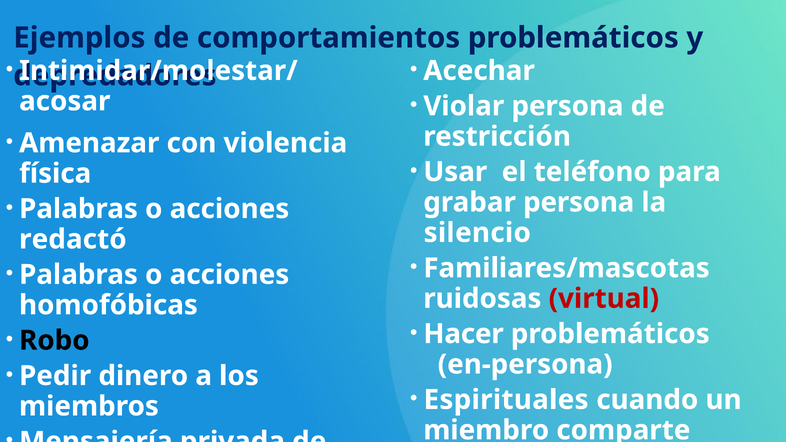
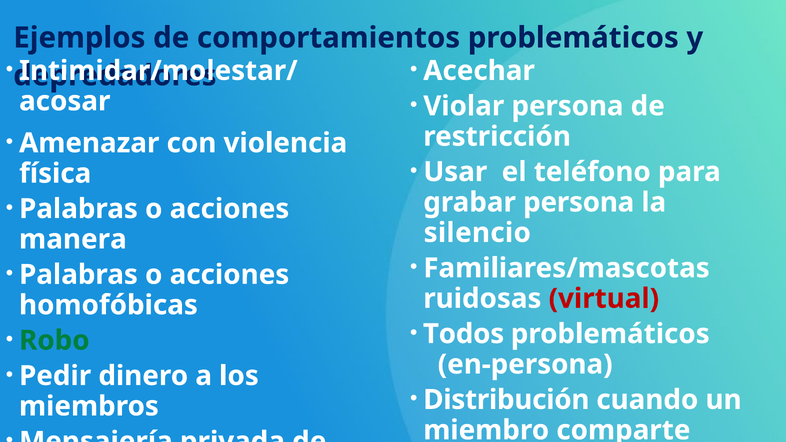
redactó: redactó -> manera (73, 239)
Hacer: Hacer -> Todos (464, 334)
Robo colour: black -> green (54, 341)
Espirituales: Espirituales -> Distribución (506, 400)
